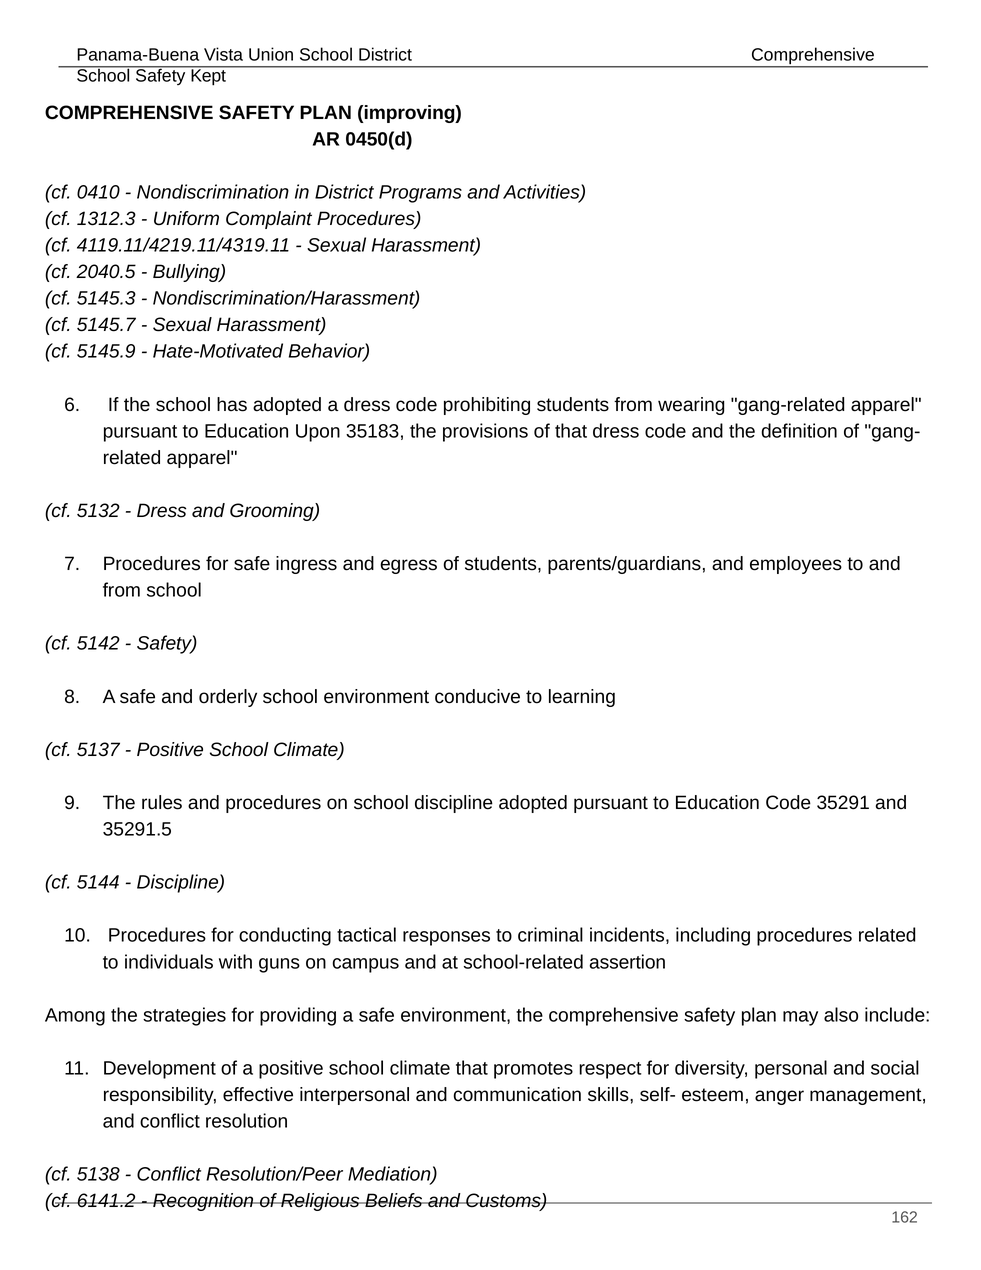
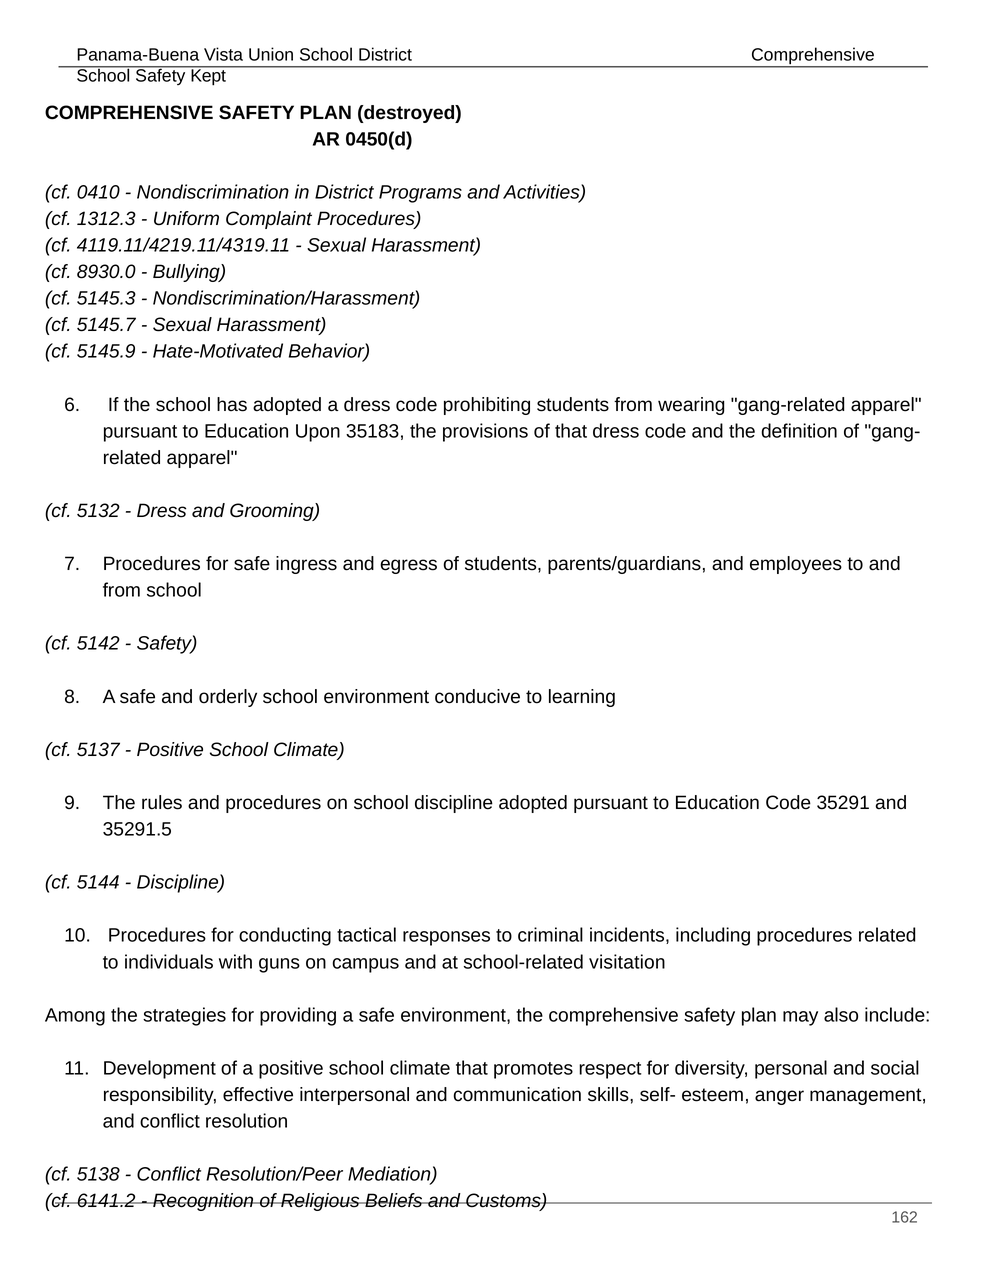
improving: improving -> destroyed (410, 113)
2040.5: 2040.5 -> 8930.0 (106, 272)
assertion: assertion -> visitation (627, 962)
